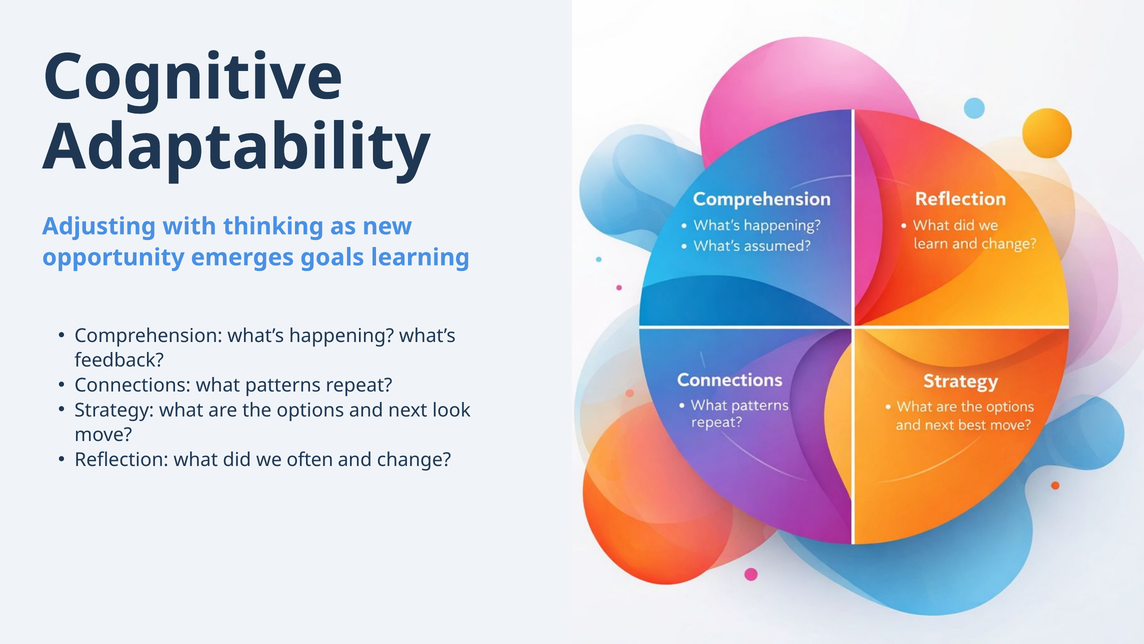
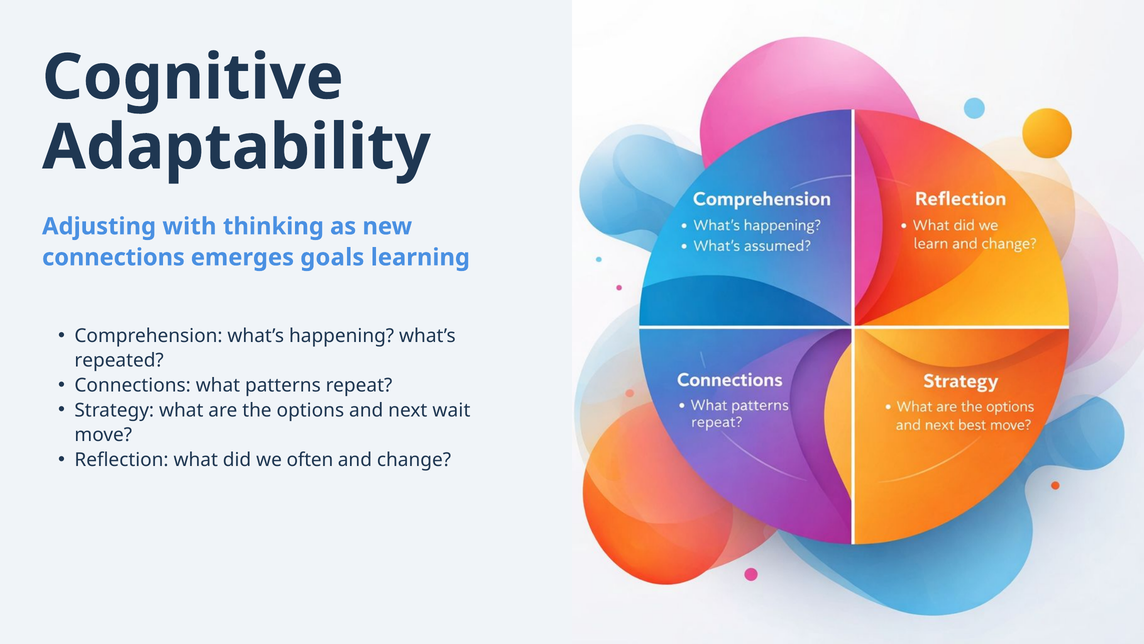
opportunity: opportunity -> connections (113, 257)
feedback: feedback -> repeated (119, 360)
look: look -> wait (451, 410)
